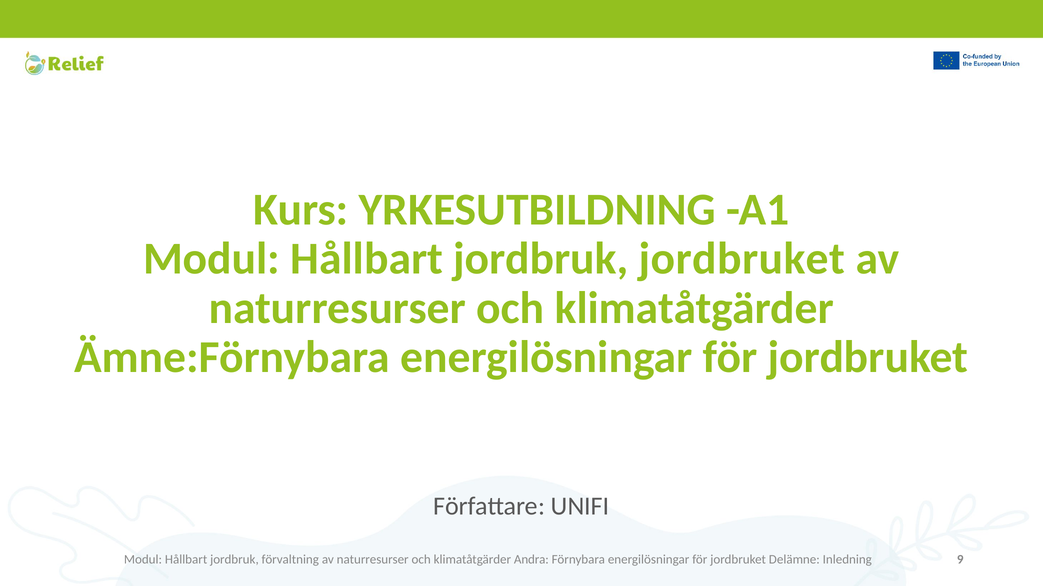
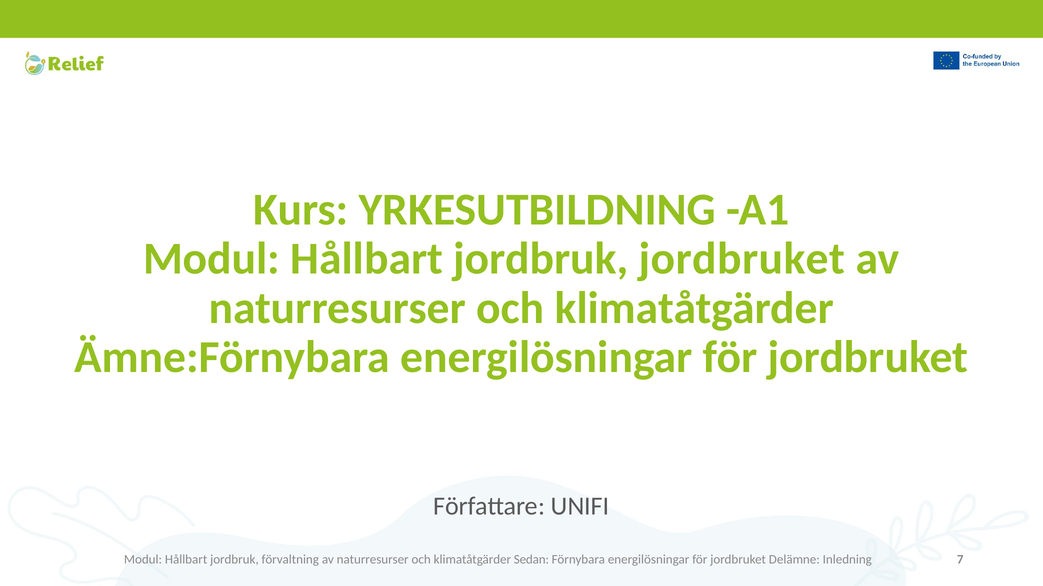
Andra: Andra -> Sedan (531, 560)
9: 9 -> 7 (960, 560)
